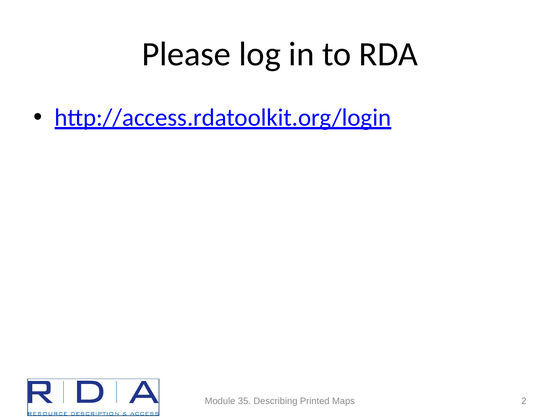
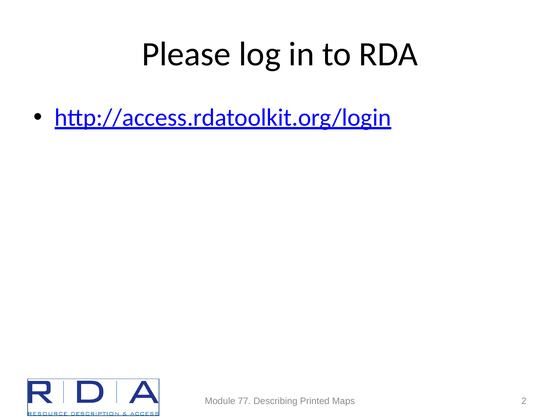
35: 35 -> 77 (244, 401)
